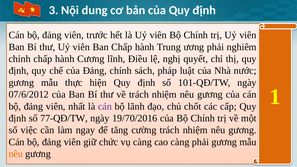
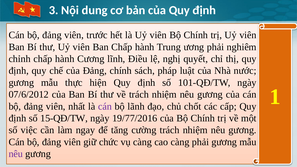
77-QĐ/TW: 77-QĐ/TW -> 15-QĐ/TW (64, 118)
19/70/2016: 19/70/2016 -> 19/77/2016 (135, 118)
nêu colour: orange -> purple (16, 154)
